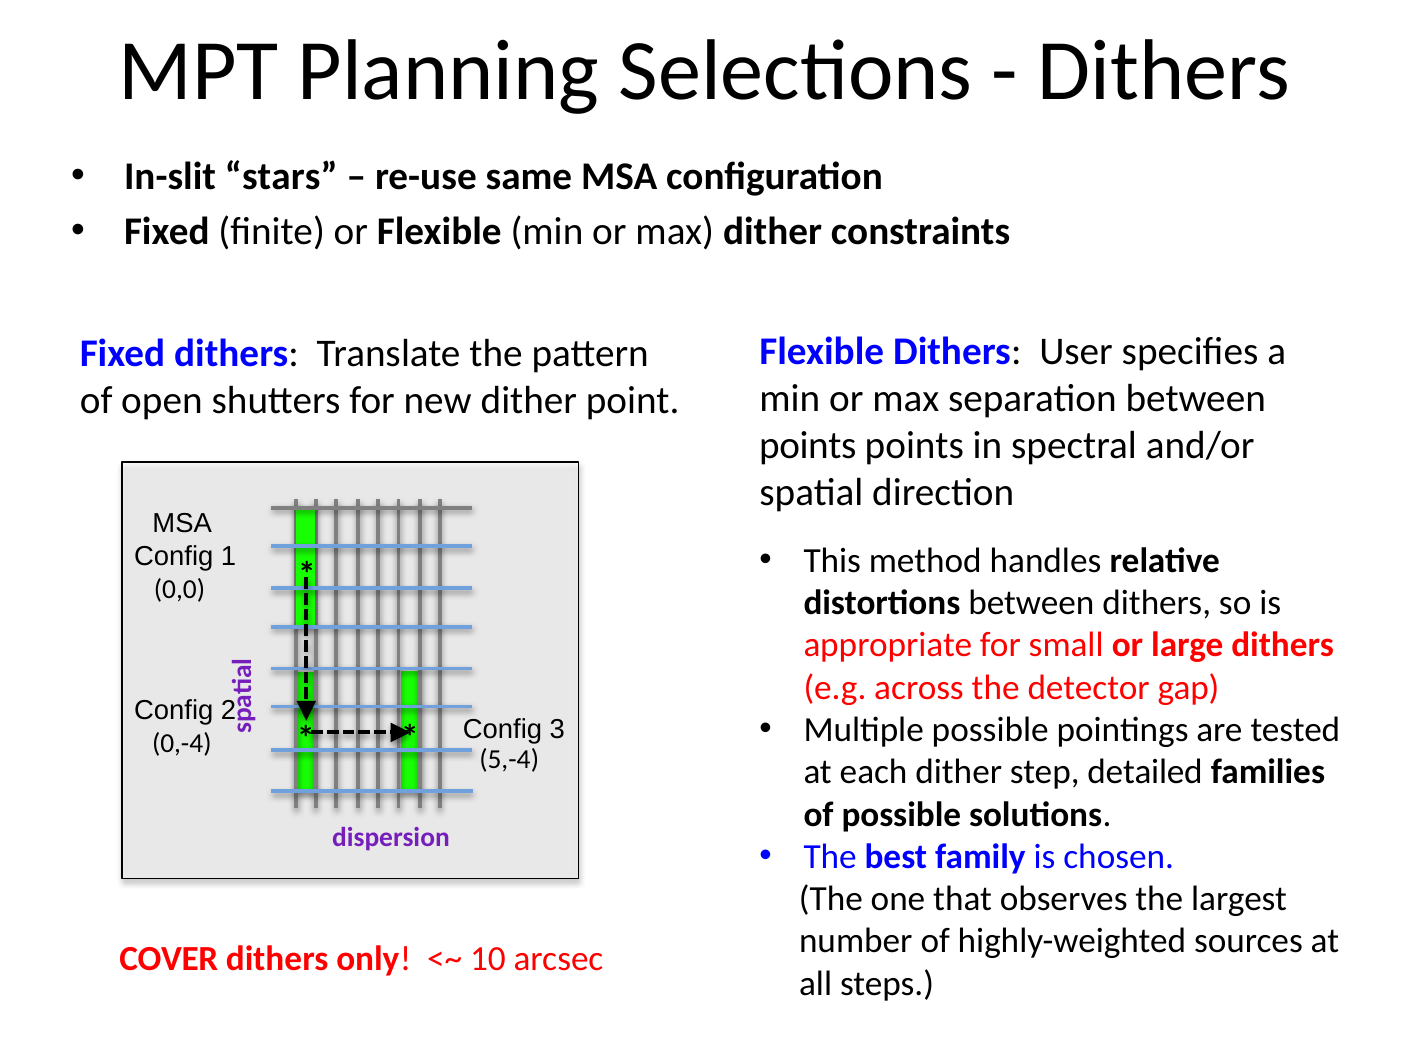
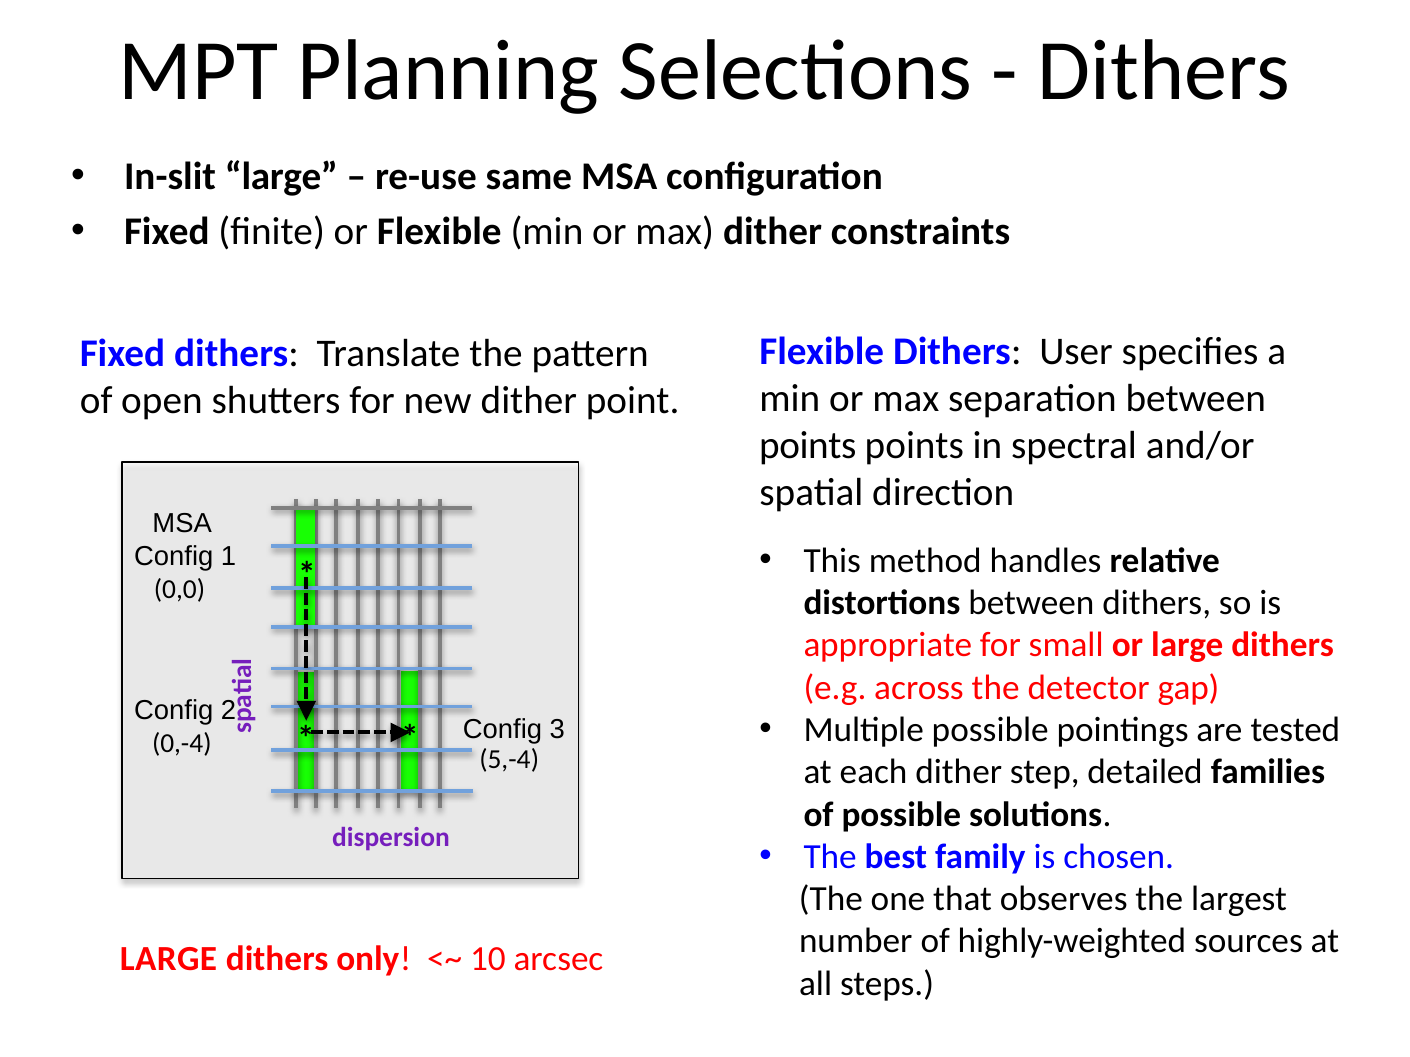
In-slit stars: stars -> large (281, 177)
COVER: COVER -> LARGE (169, 960)
